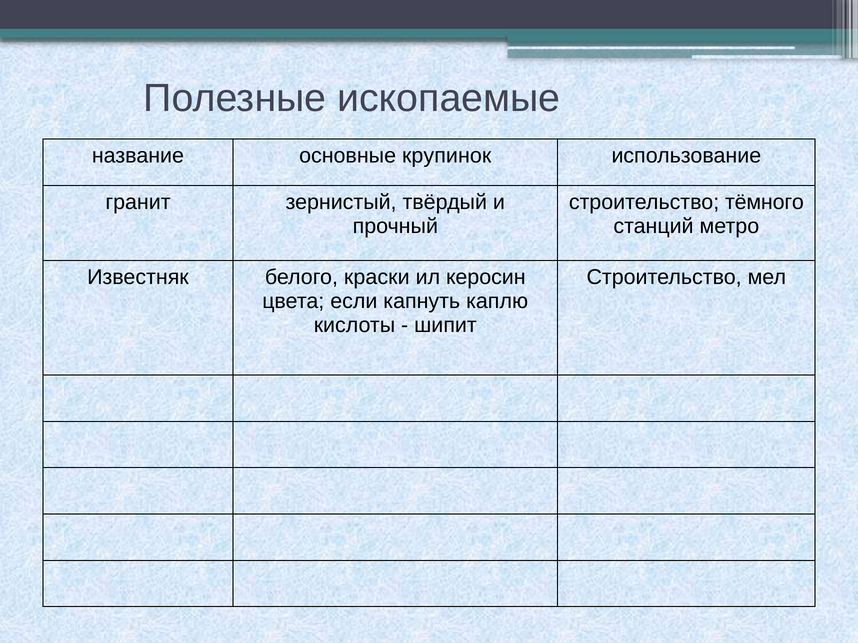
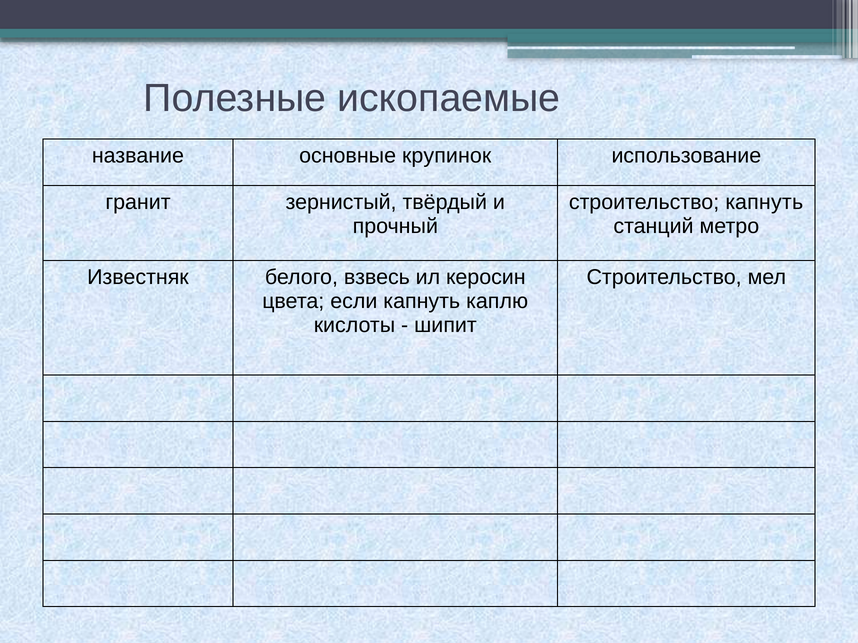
строительство тёмного: тёмного -> капнуть (764, 202)
краски: краски -> взвесь (377, 278)
